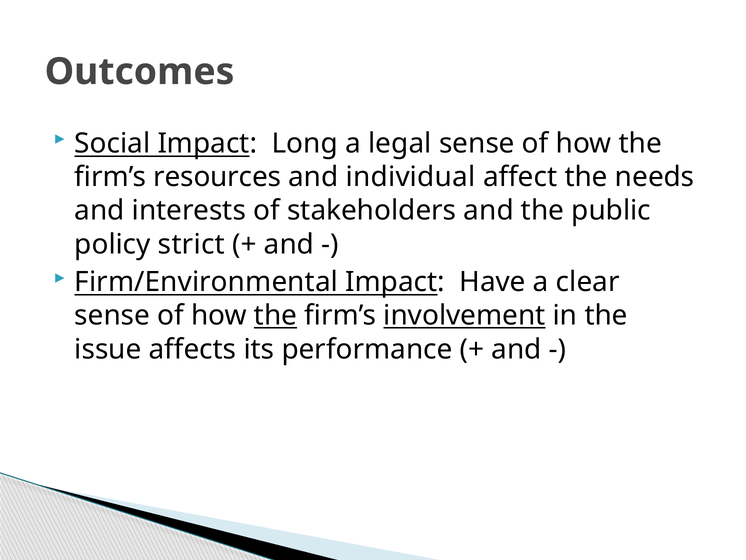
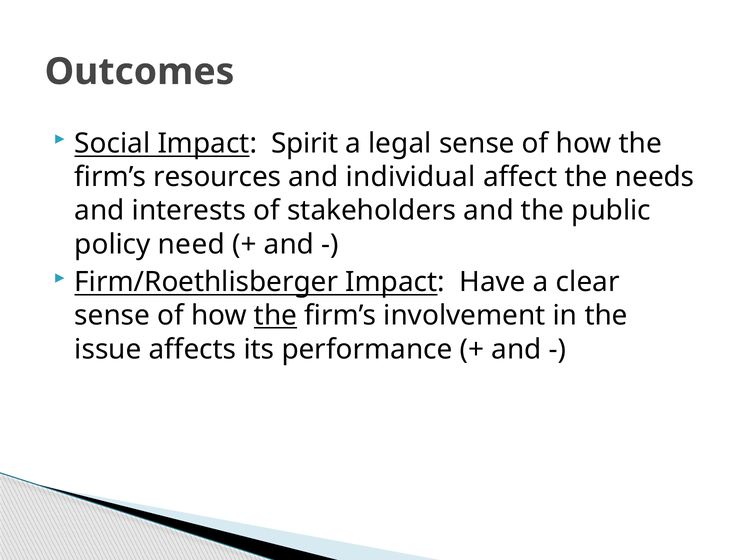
Long: Long -> Spirit (305, 143)
strict: strict -> need (191, 244)
Firm/Environmental: Firm/Environmental -> Firm/Roethlisberger (206, 282)
involvement underline: present -> none (464, 315)
